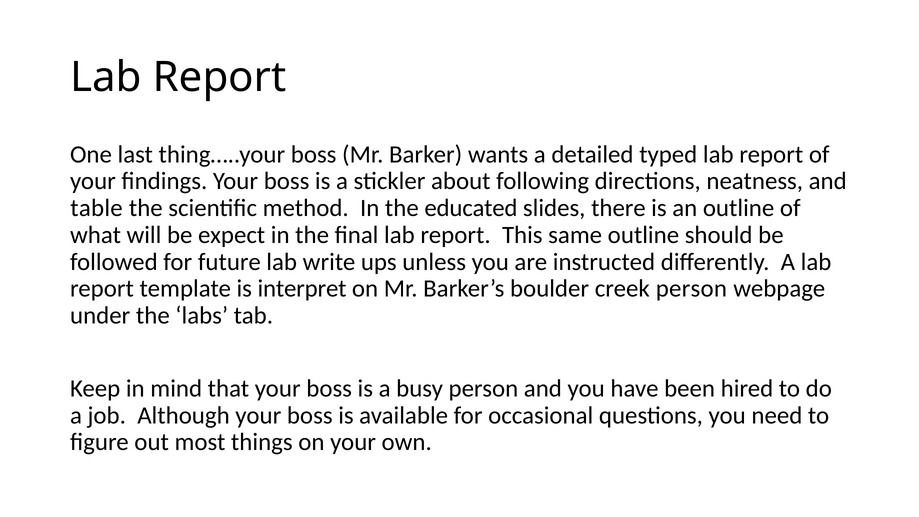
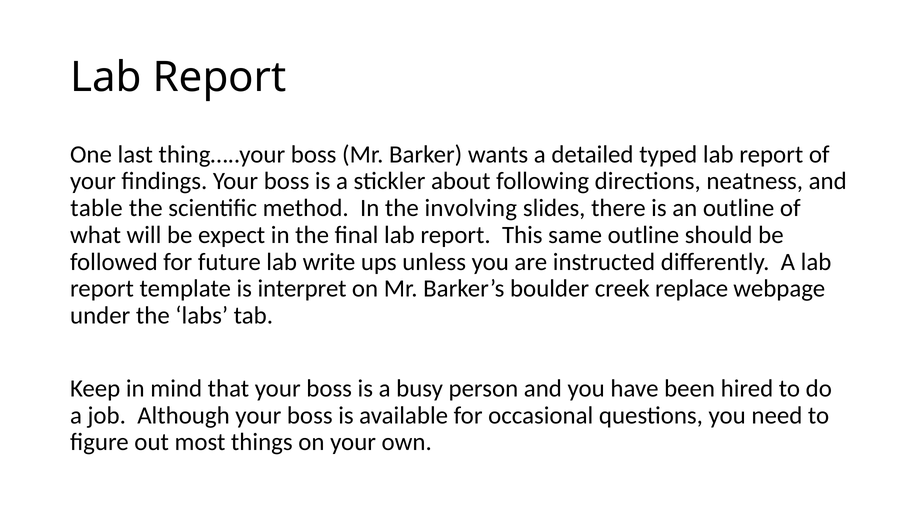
educated: educated -> involving (471, 208)
creek person: person -> replace (692, 289)
